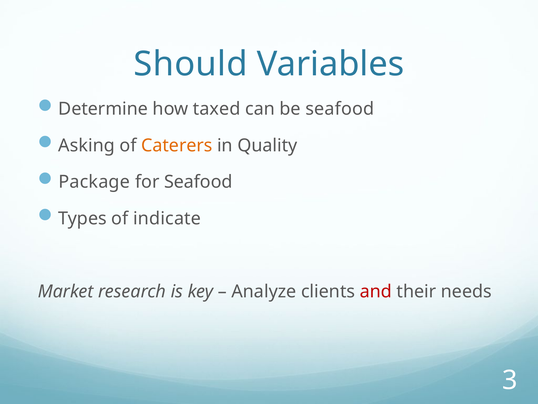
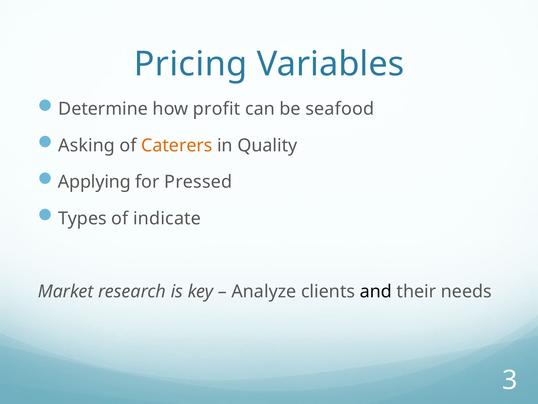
Should: Should -> Pricing (191, 64)
taxed: taxed -> profit (217, 109)
Package: Package -> Applying (94, 182)
for Seafood: Seafood -> Pressed (198, 182)
and colour: red -> black (376, 291)
